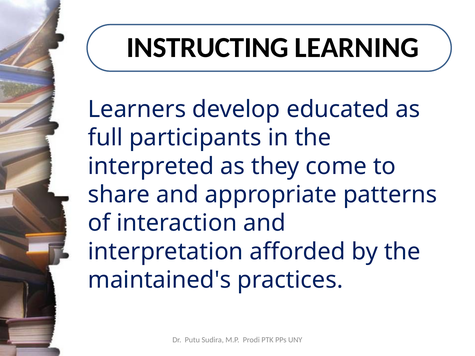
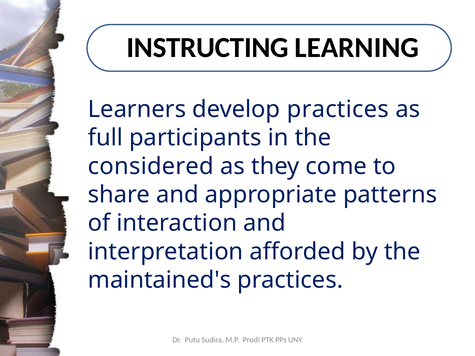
develop educated: educated -> practices (338, 109)
interpreted: interpreted -> considered (151, 166)
